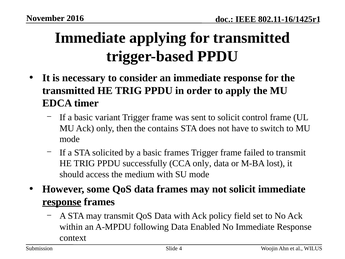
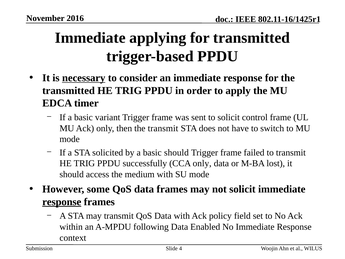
necessary underline: none -> present (84, 78)
the contains: contains -> transmit (163, 128)
basic frames: frames -> should (176, 152)
